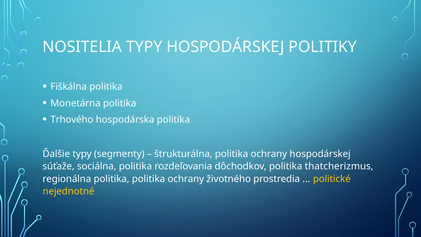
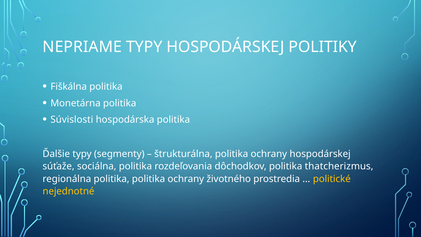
NOSITELIA: NOSITELIA -> NEPRIAME (82, 47)
Trhového: Trhového -> Súvislosti (72, 120)
